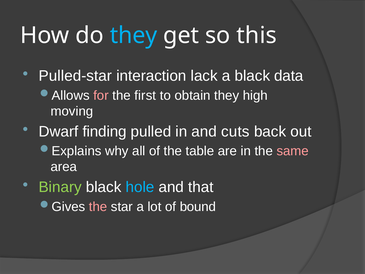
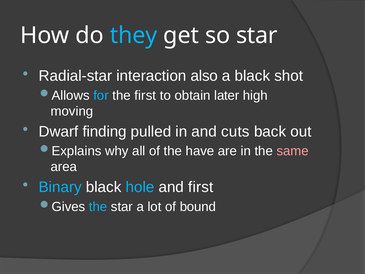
so this: this -> star (257, 35)
Pulled-star: Pulled-star -> Radial-star (75, 76)
lack: lack -> also (204, 76)
data: data -> shot (289, 76)
for colour: pink -> light blue (101, 95)
obtain they: they -> later (227, 95)
table: table -> have (200, 151)
Binary colour: light green -> light blue (60, 187)
and that: that -> first (201, 187)
the colour: pink -> light blue (98, 206)
